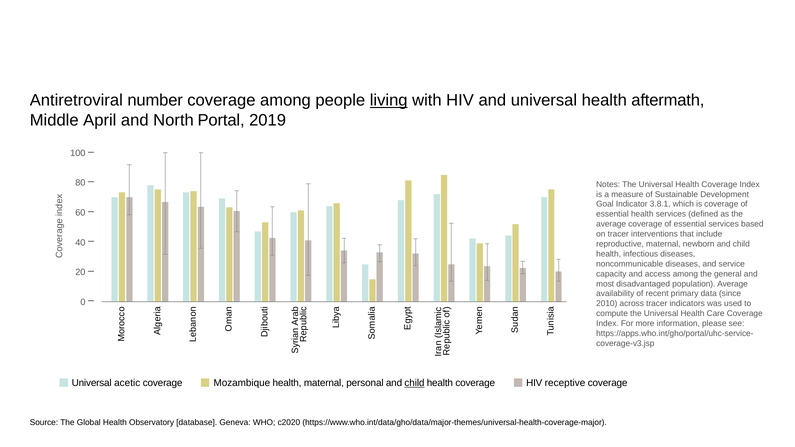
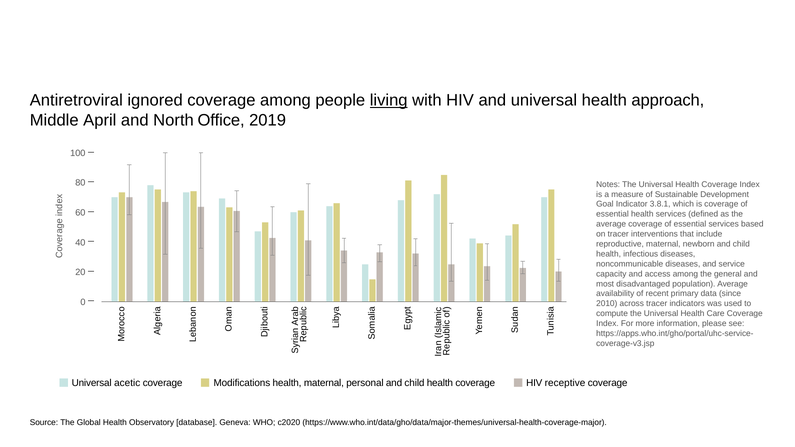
number: number -> ignored (155, 101)
aftermath: aftermath -> approach (668, 101)
Portal: Portal -> Office (221, 120)
Mozambique: Mozambique -> Modifications (242, 383)
child underline: present -> none (414, 383)
